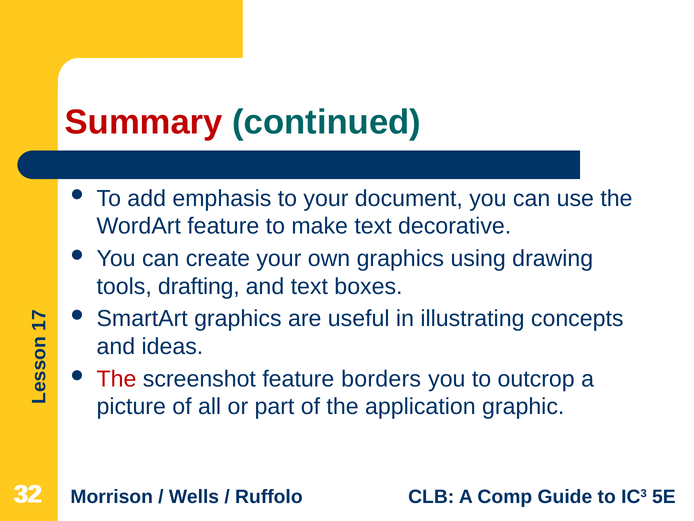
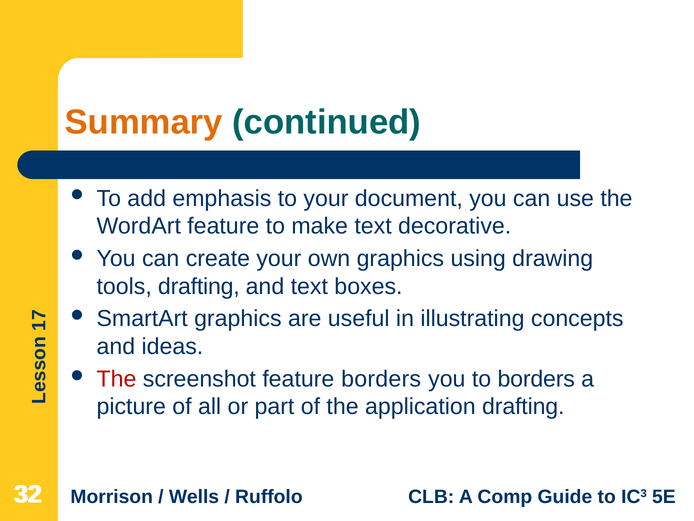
Summary colour: red -> orange (144, 122)
to outcrop: outcrop -> borders (536, 379)
application graphic: graphic -> drafting (523, 406)
